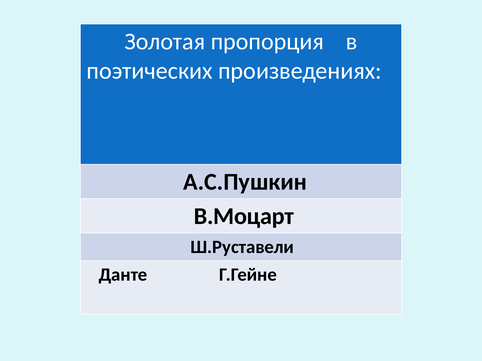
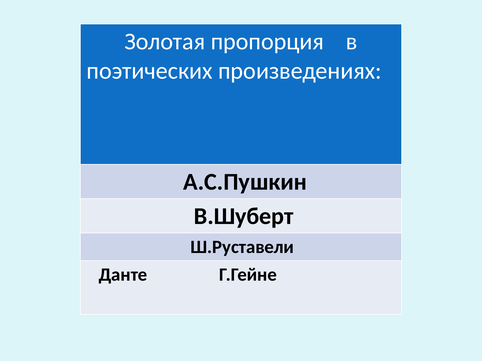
В.Моцарт: В.Моцарт -> В.Шуберт (244, 216)
